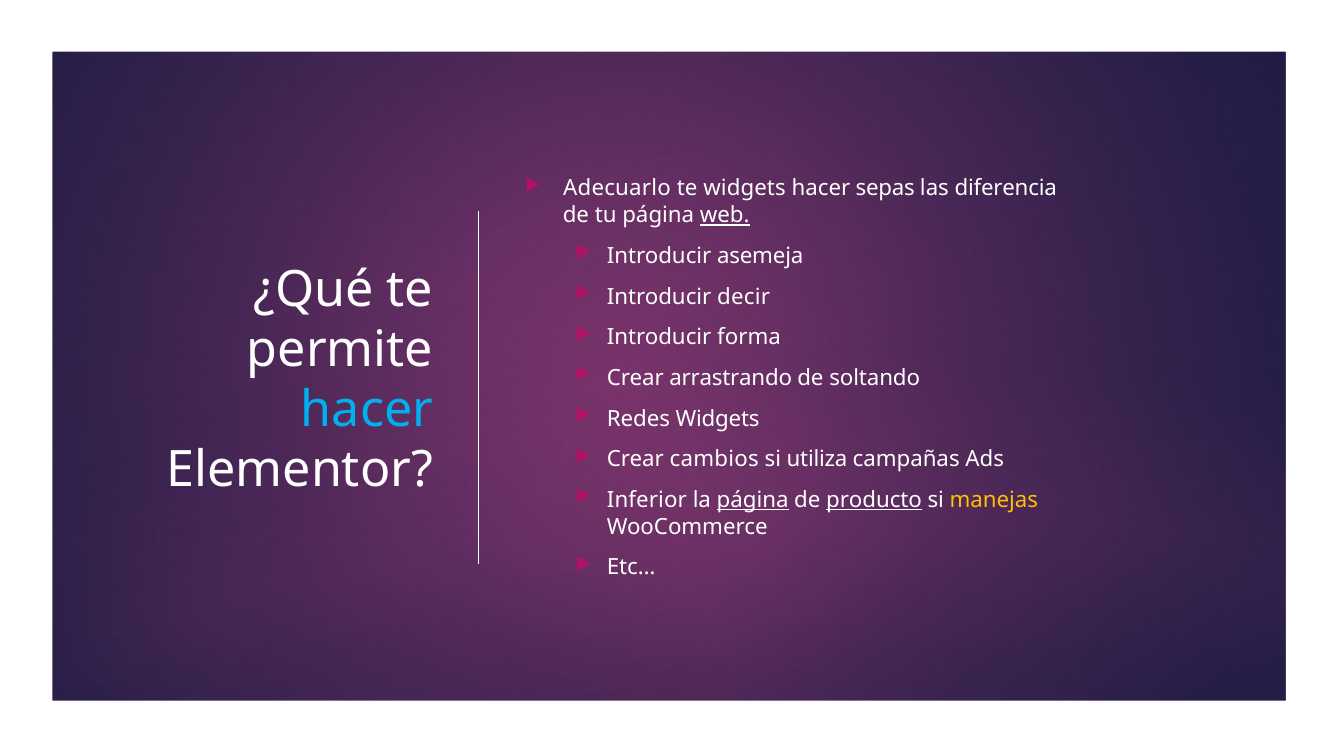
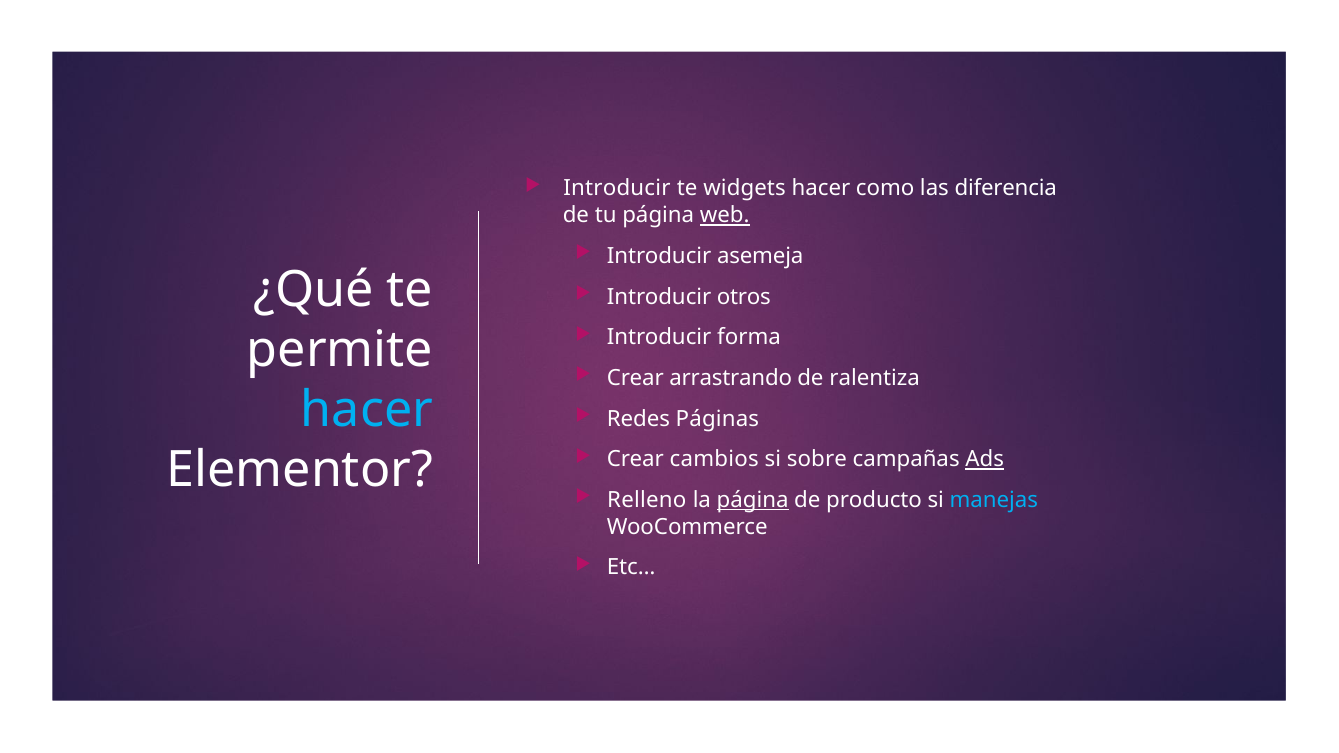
Adecuarlo: Adecuarlo -> Introducir (617, 189)
sepas: sepas -> como (885, 189)
decir: decir -> otros (744, 297)
soltando: soltando -> ralentiza (875, 378)
Redes Widgets: Widgets -> Páginas (717, 419)
utiliza: utiliza -> sobre (817, 459)
Ads underline: none -> present (985, 459)
Inferior: Inferior -> Relleno (647, 500)
producto underline: present -> none (874, 500)
manejas colour: yellow -> light blue (994, 500)
